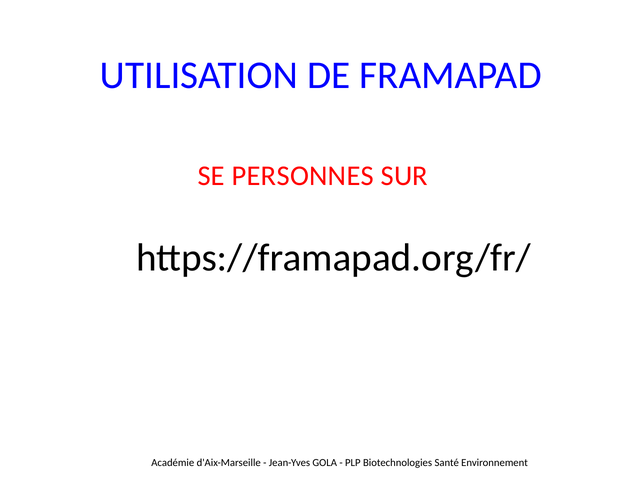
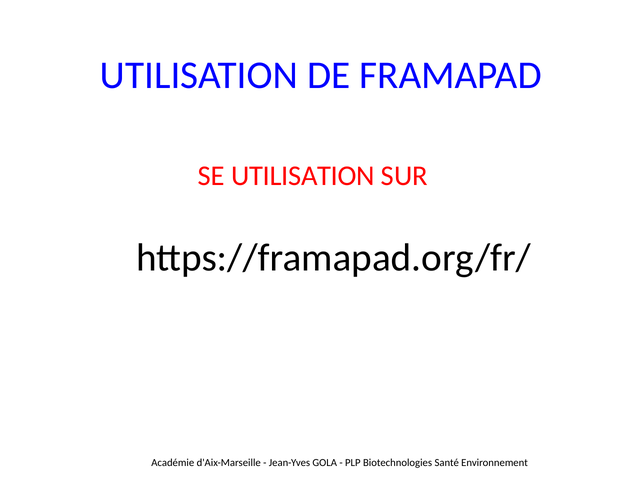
SE PERSONNES: PERSONNES -> UTILISATION (303, 175)
